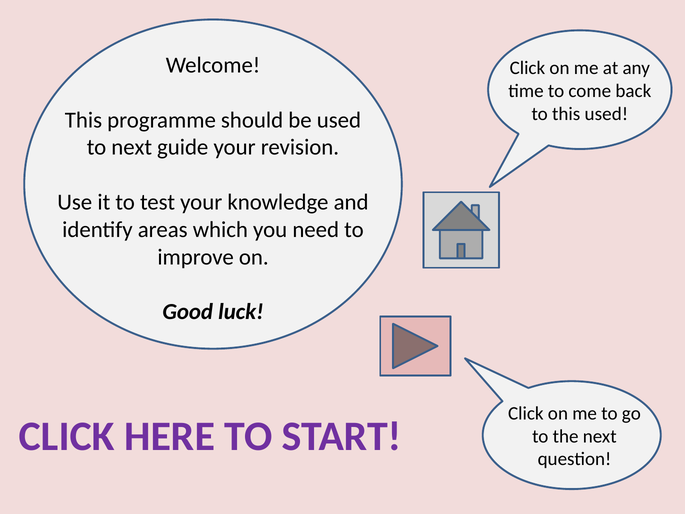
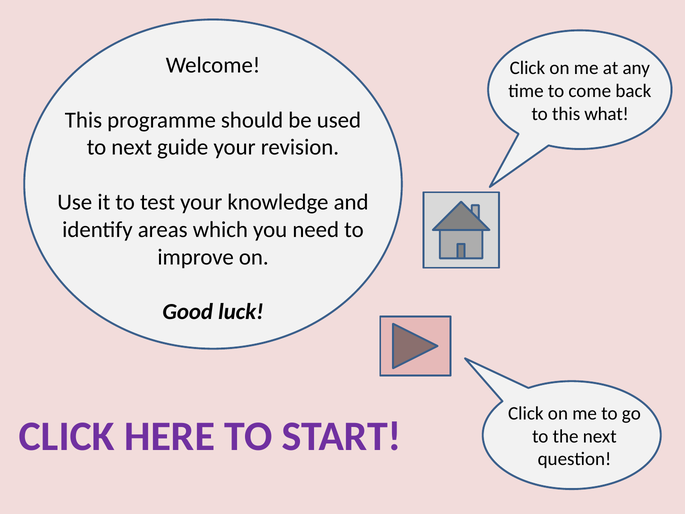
this used: used -> what (607, 114)
